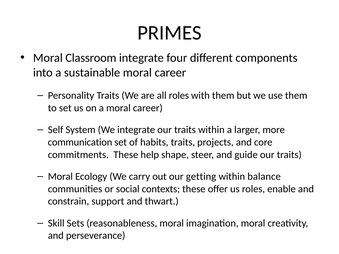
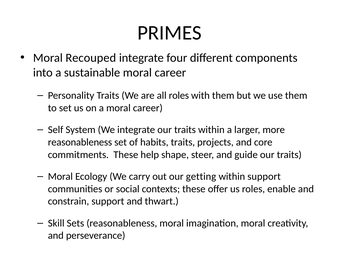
Classroom: Classroom -> Recouped (91, 58)
communication: communication -> reasonableness (80, 142)
within balance: balance -> support (264, 177)
